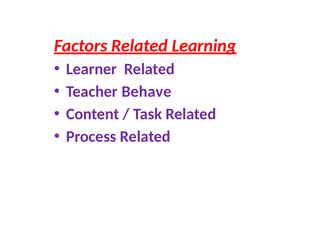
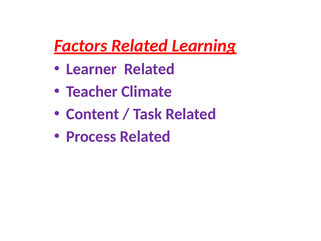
Behave: Behave -> Climate (147, 92)
